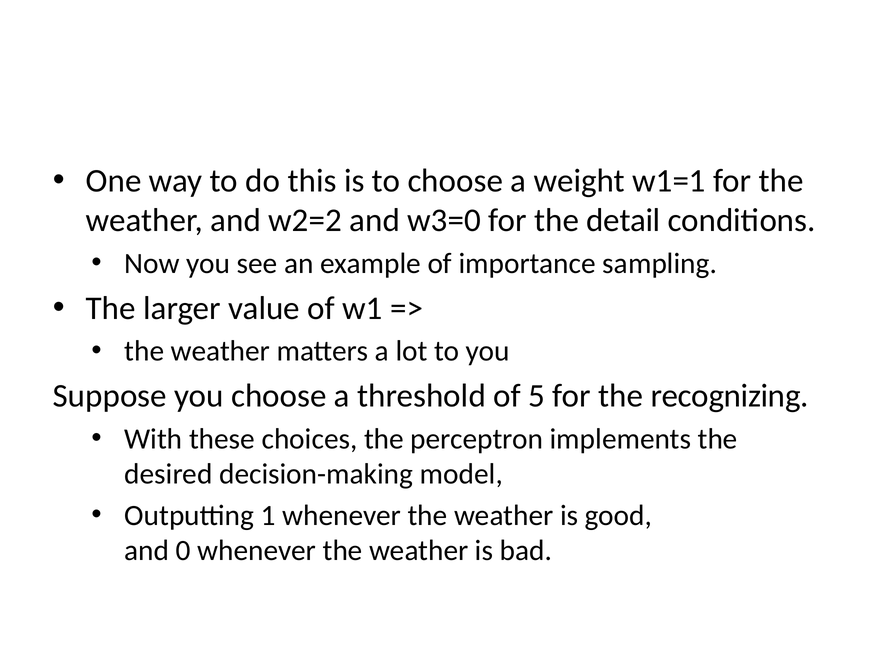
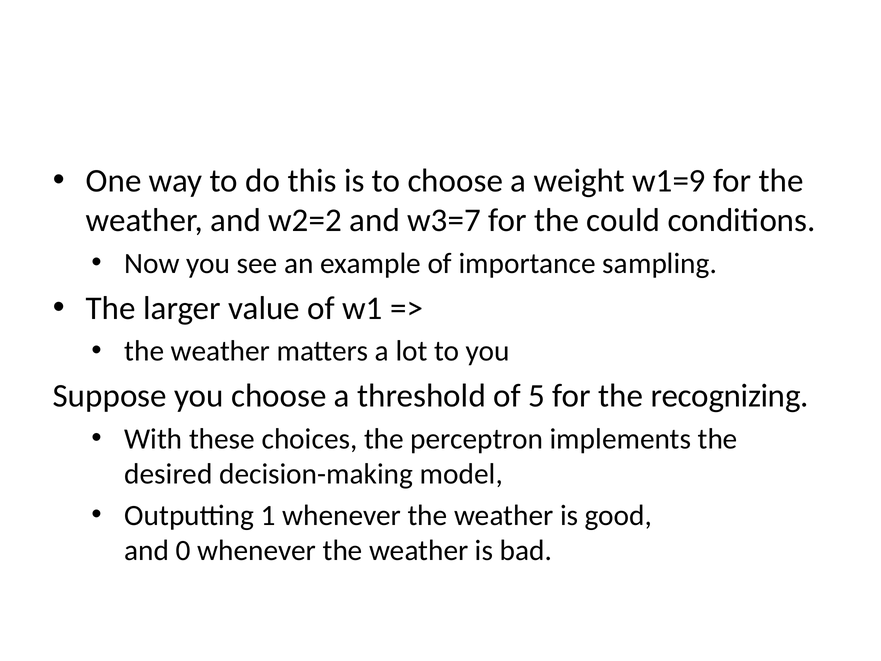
w1=1: w1=1 -> w1=9 (669, 181)
w3=0: w3=0 -> w3=7 (444, 220)
detail: detail -> could (623, 220)
